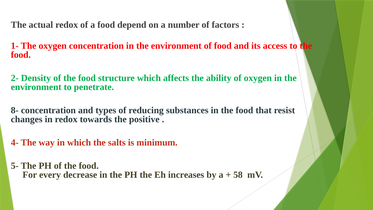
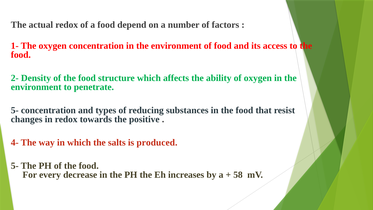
8-: 8- -> 5- (15, 110)
minimum: minimum -> produced (157, 142)
